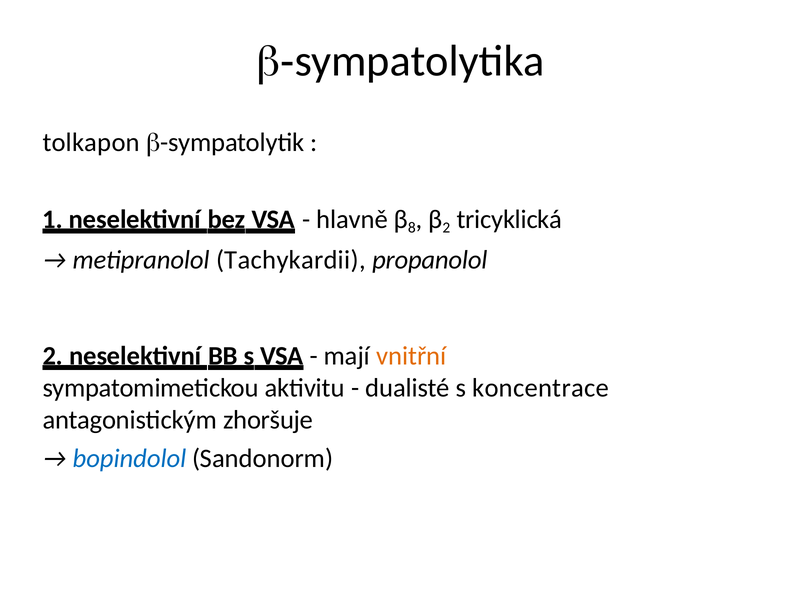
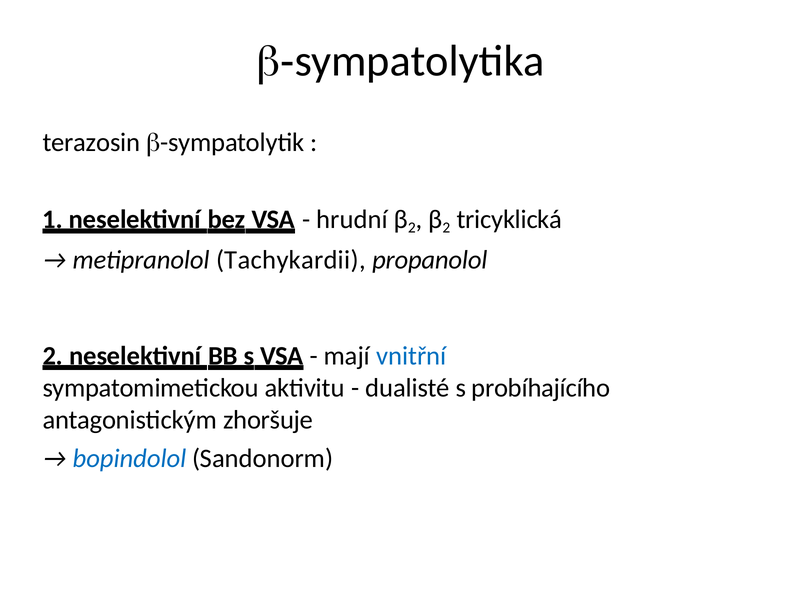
tolkapon: tolkapon -> terazosin (91, 142)
hlavně: hlavně -> hrudní (352, 220)
8: 8 -> 2 (412, 228)
vnitřní colour: orange -> blue (411, 356)
koncentrace: koncentrace -> probíhajícího (541, 388)
